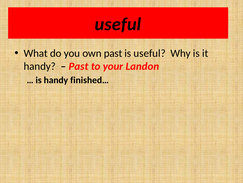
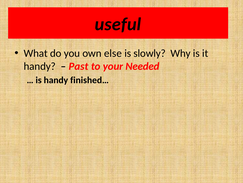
own past: past -> else (113, 53)
is useful: useful -> slowly (150, 53)
Landon: Landon -> Needed (142, 66)
